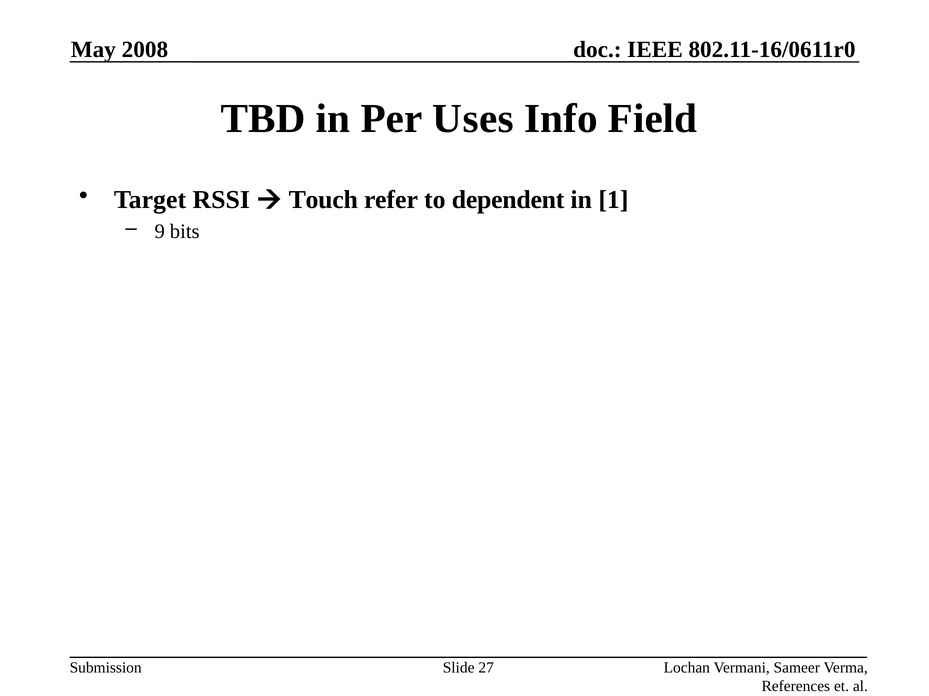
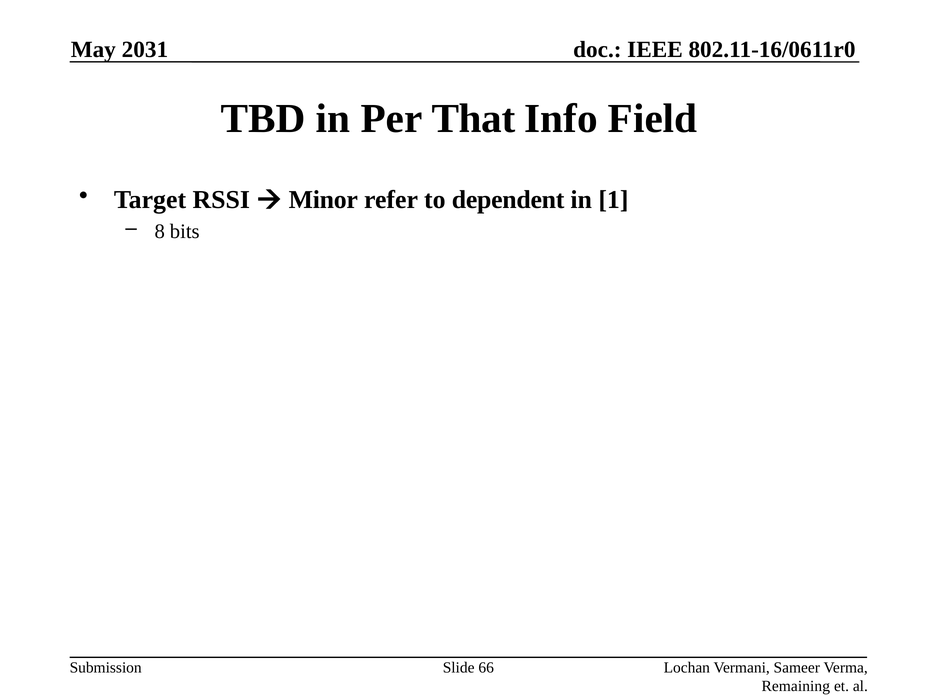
2008: 2008 -> 2031 (145, 50)
Uses: Uses -> That (474, 119)
Touch: Touch -> Minor (323, 200)
9: 9 -> 8 (160, 232)
27: 27 -> 66 (486, 668)
References: References -> Remaining (796, 687)
